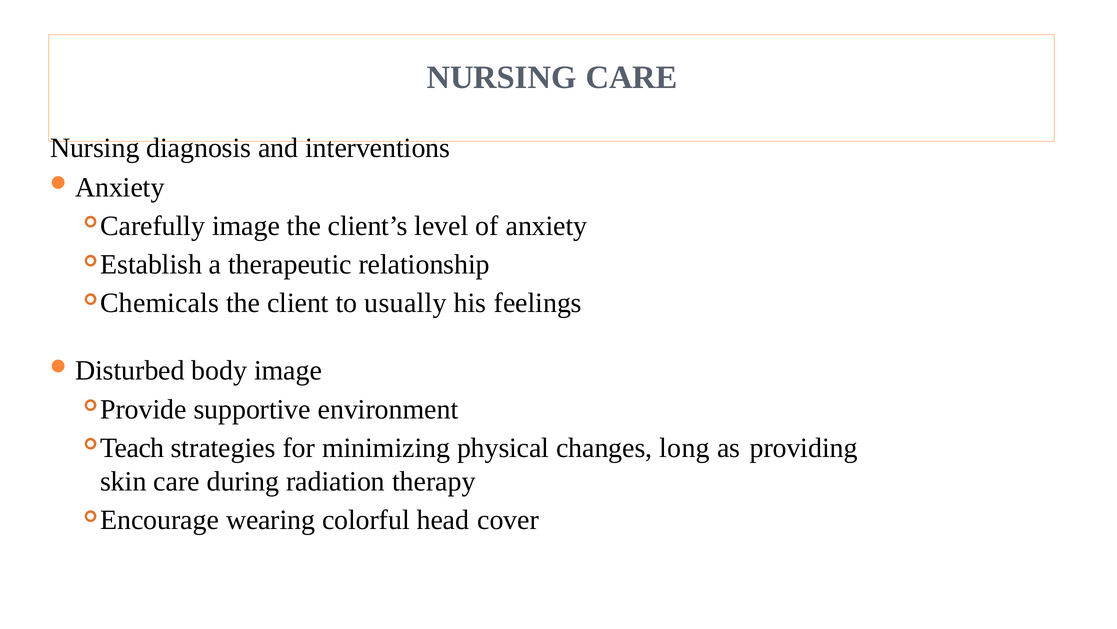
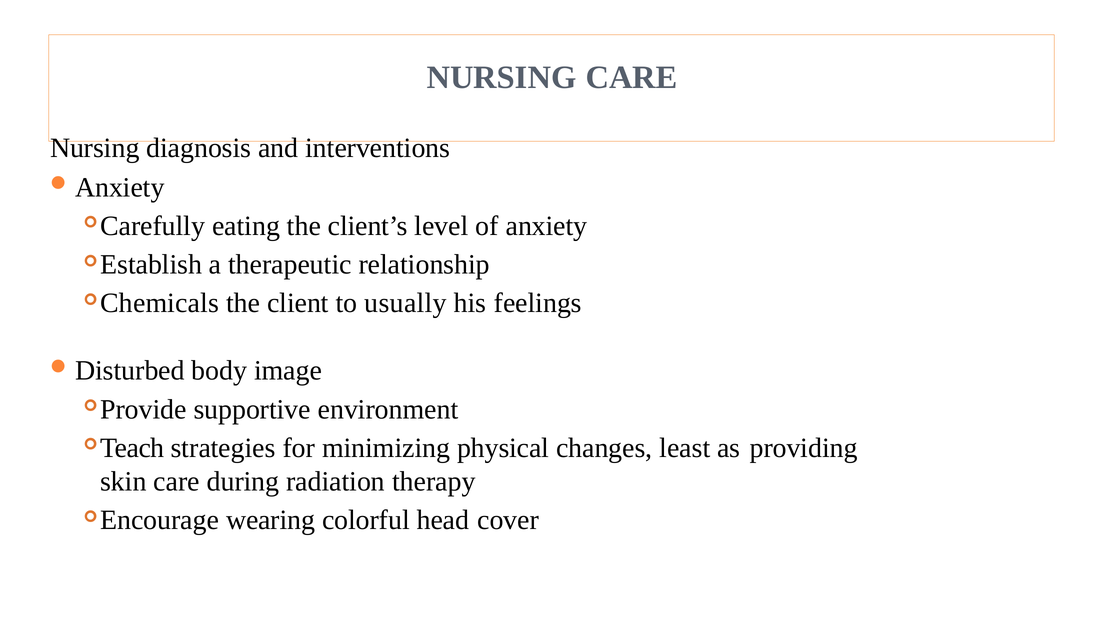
Carefully image: image -> eating (246, 226)
long: long -> least (685, 448)
